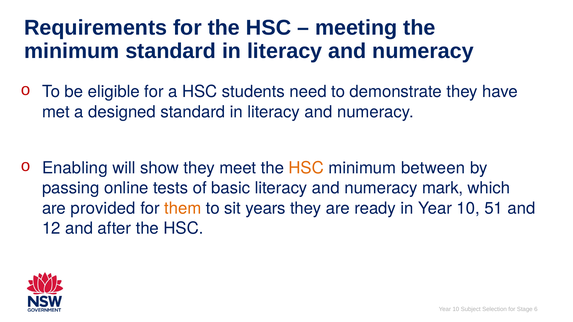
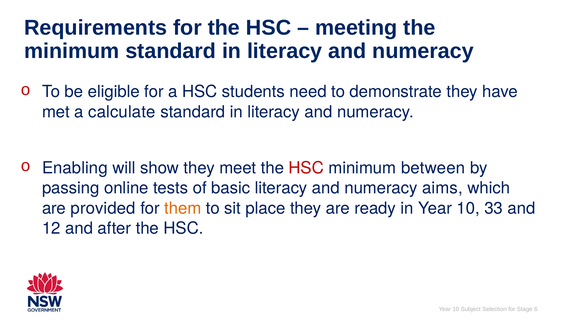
designed: designed -> calculate (122, 112)
HSC colour: orange -> red (306, 168)
mark: mark -> aims (442, 188)
years: years -> place (265, 208)
51: 51 -> 33 (494, 208)
